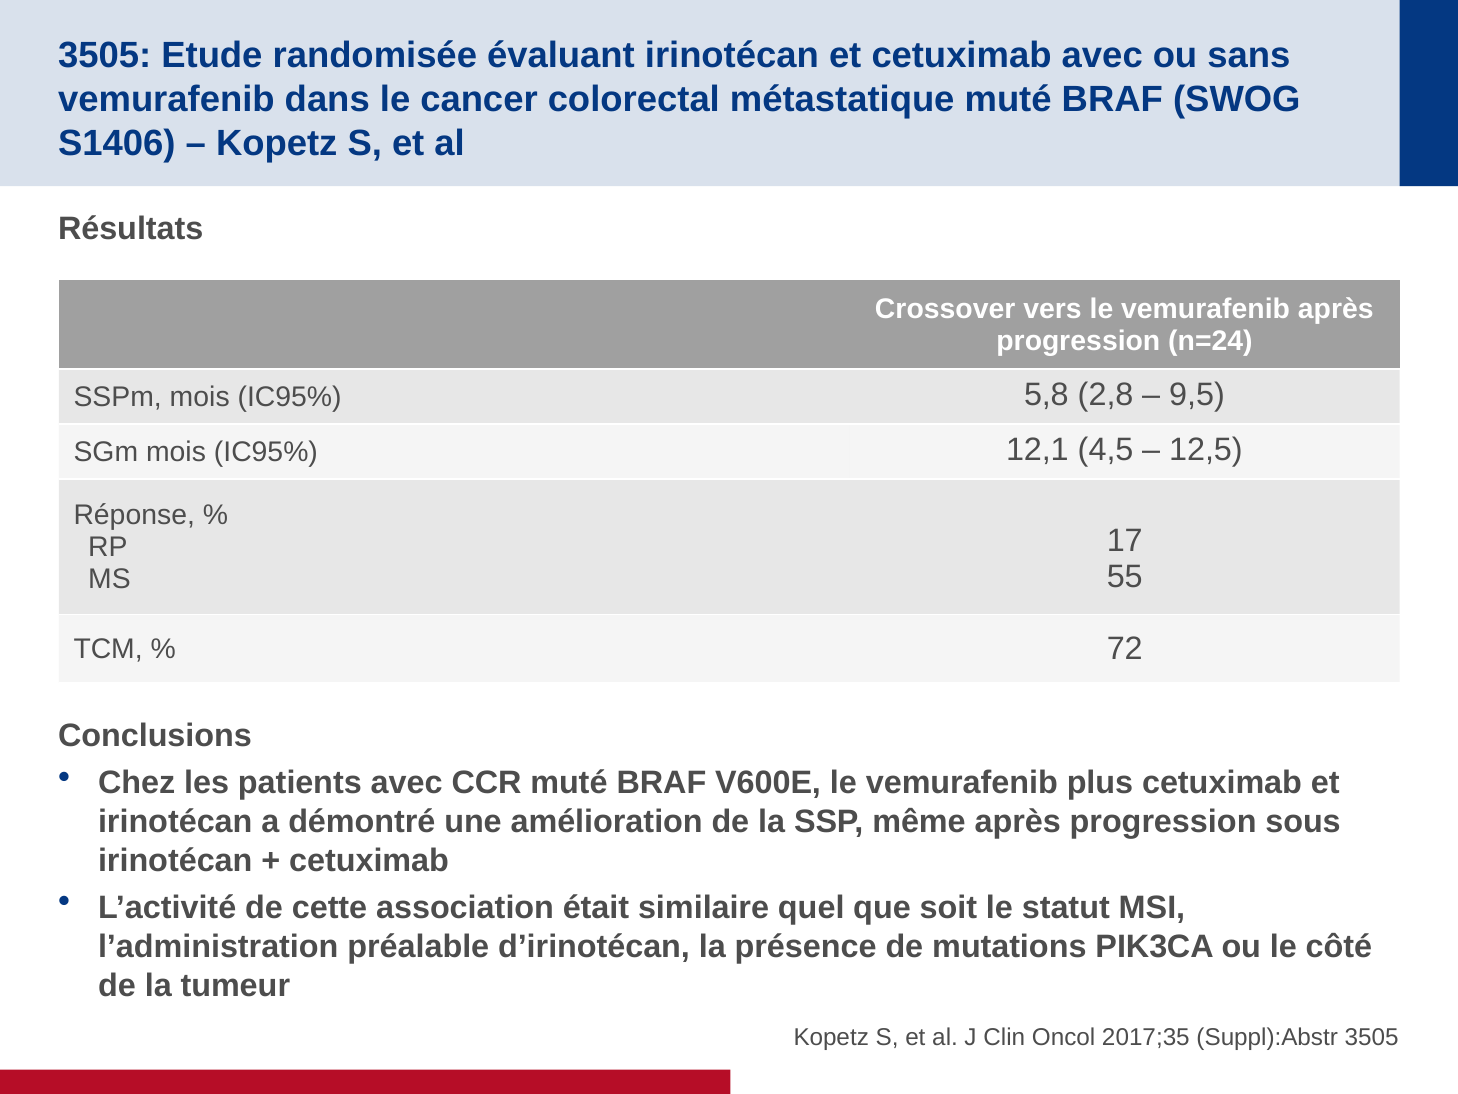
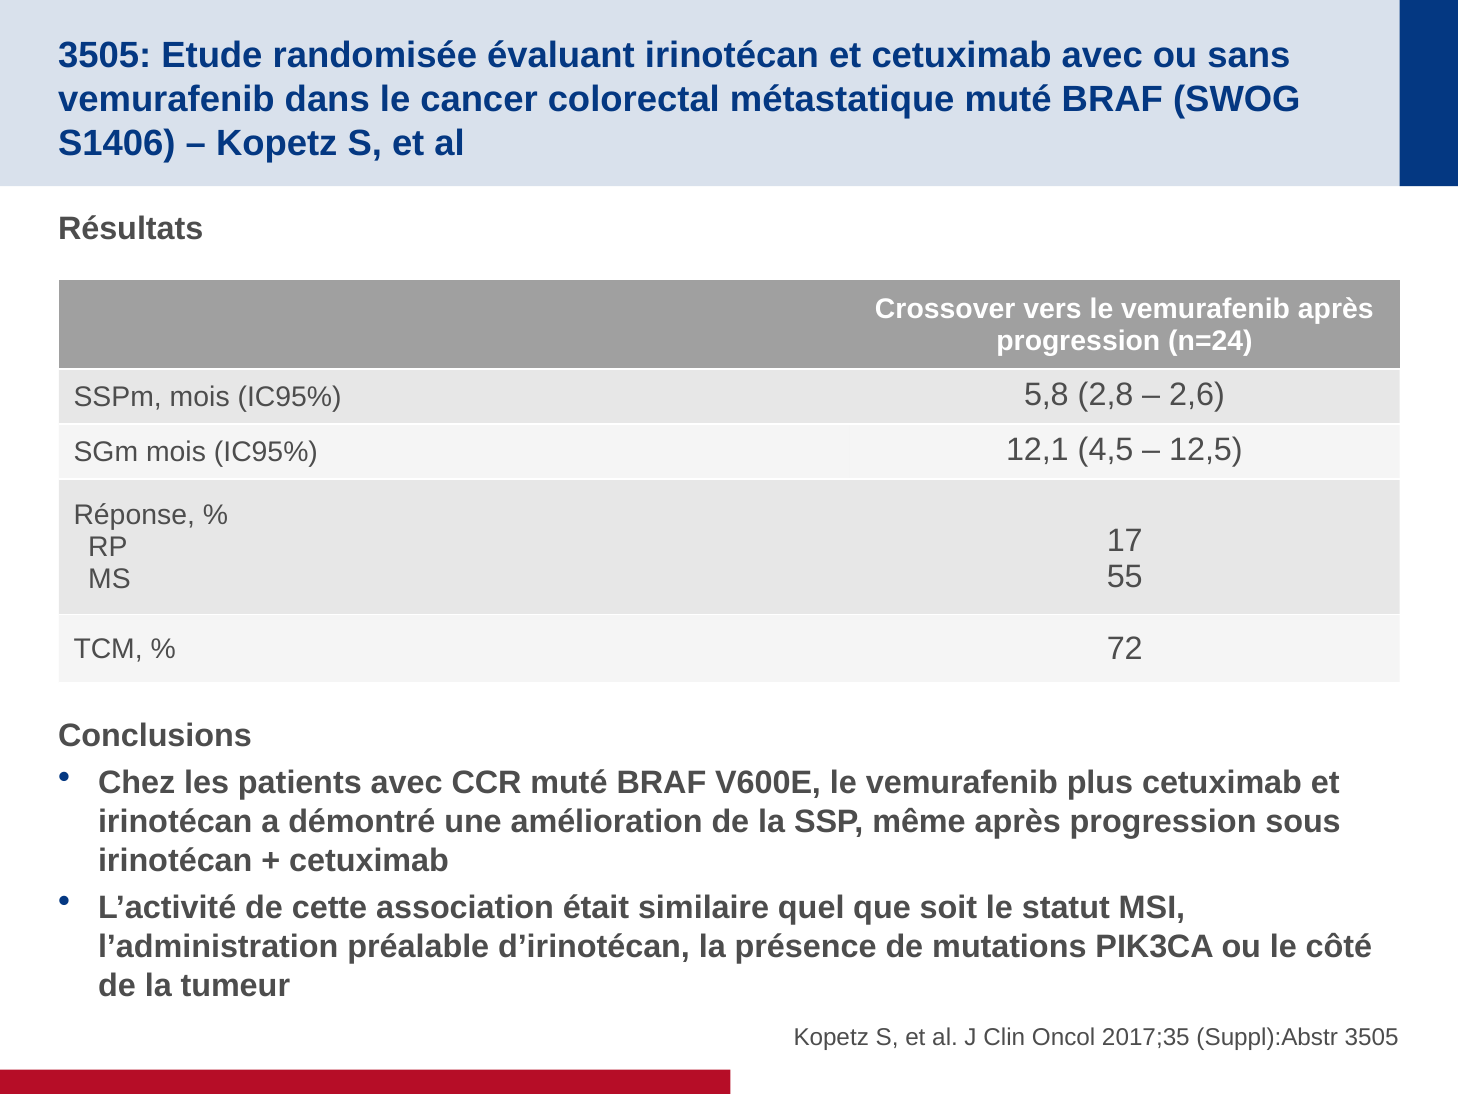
9,5: 9,5 -> 2,6 (1197, 395)
